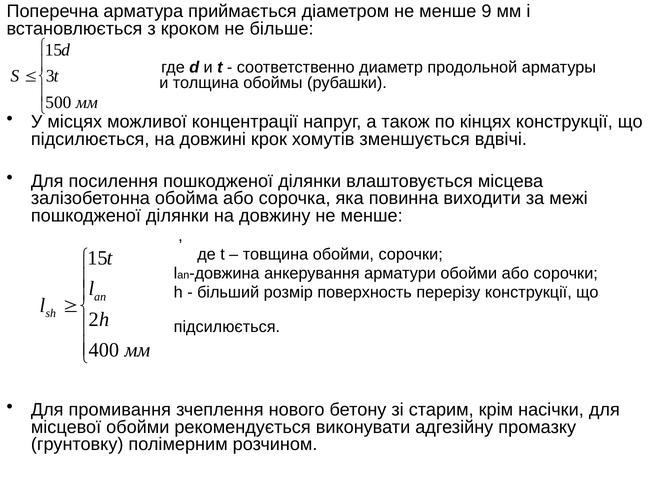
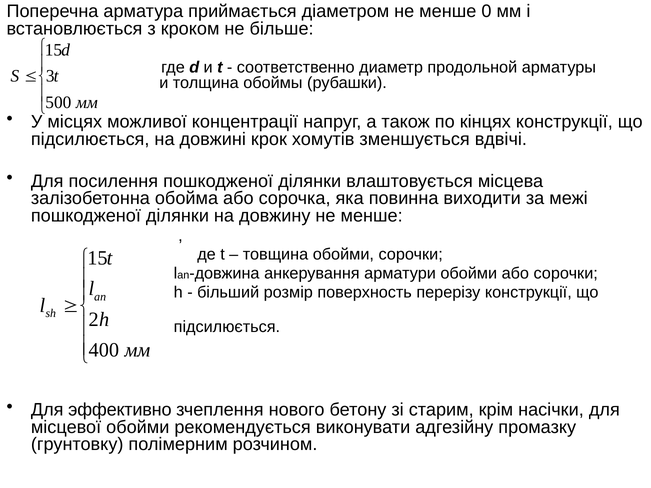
9: 9 -> 0 (486, 11)
промивання: промивання -> эффективно (120, 410)
